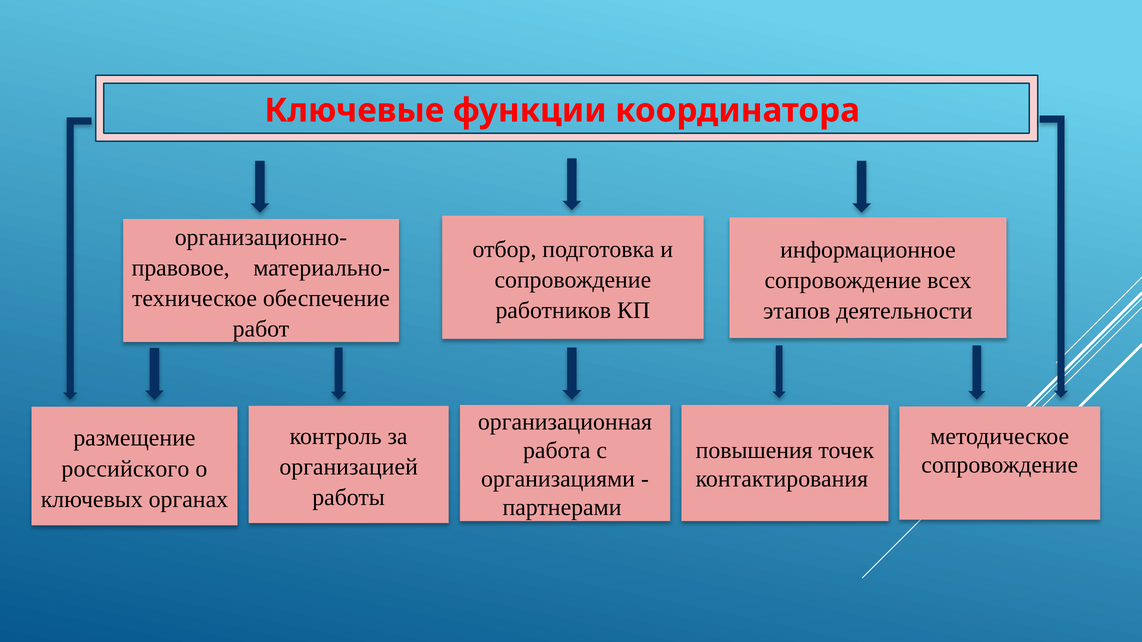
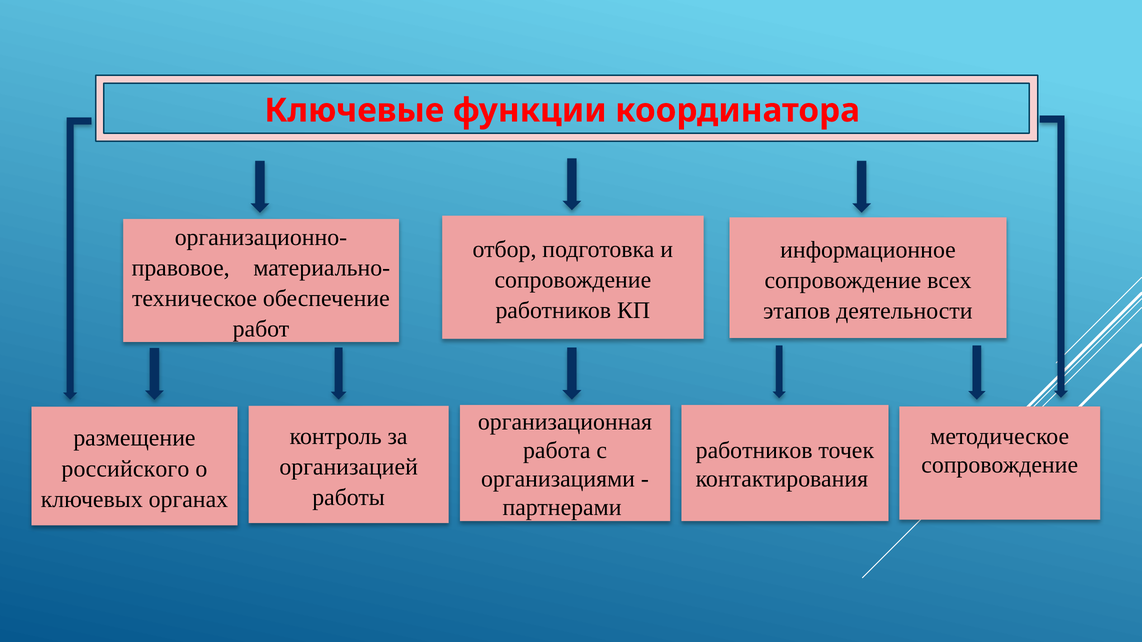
повышения: повышения -> работников (754, 451)
